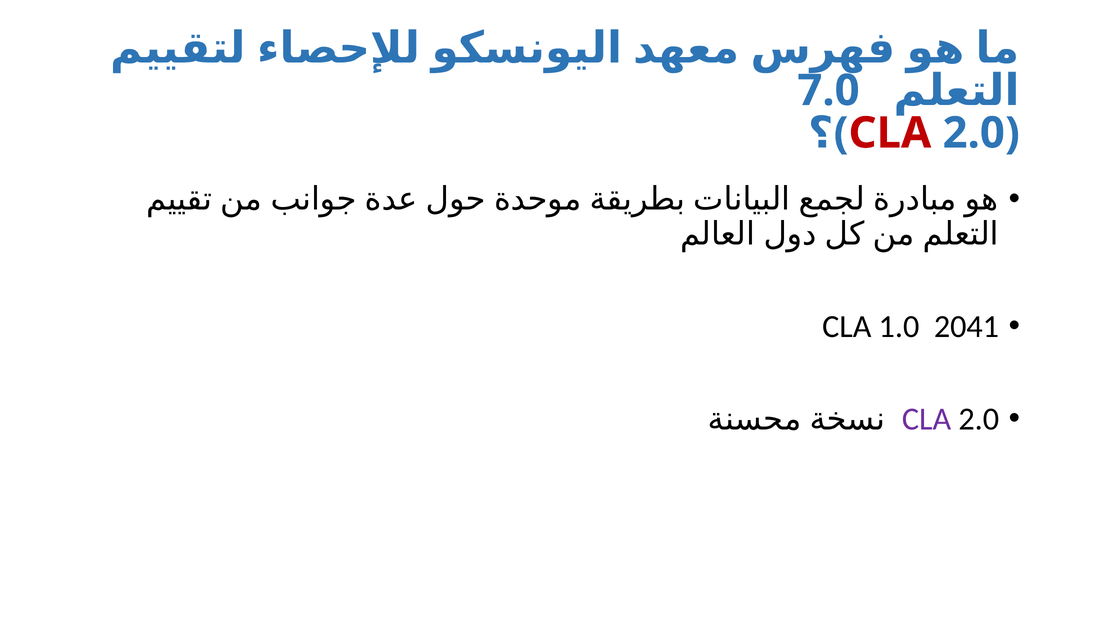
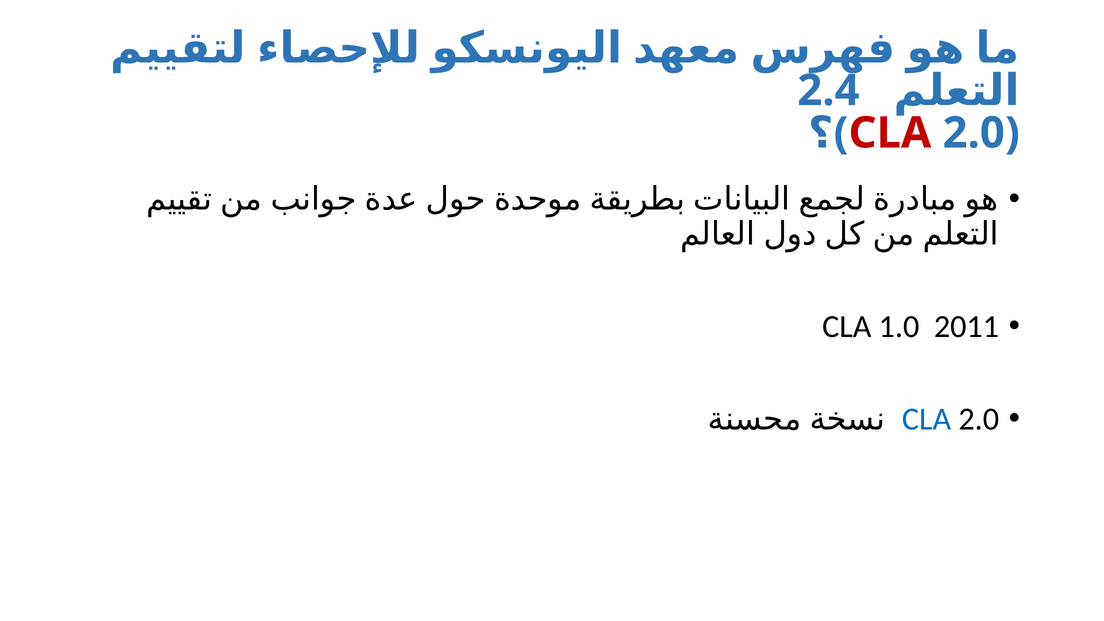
7.0: 7.0 -> 2.4 (828, 91)
2041: 2041 -> 2011 (966, 327)
CLA colour: purple -> blue (927, 419)
